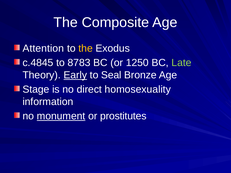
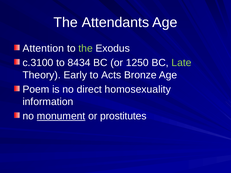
Composite: Composite -> Attendants (115, 22)
the colour: yellow -> light green (86, 48)
c.4845: c.4845 -> c.3100 (38, 63)
8783: 8783 -> 8434 (79, 63)
Early underline: present -> none (75, 75)
Seal: Seal -> Acts (111, 75)
Stage: Stage -> Poem (36, 90)
